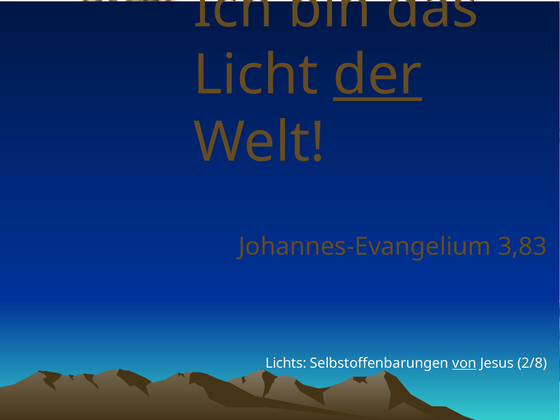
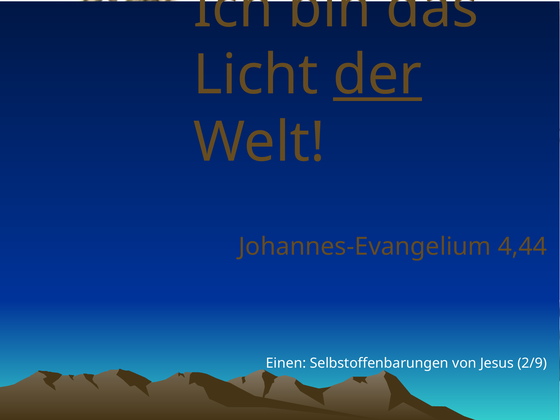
3,83: 3,83 -> 4,44 (522, 247)
Lichts: Lichts -> Einen (286, 363)
von underline: present -> none (464, 363)
2/8: 2/8 -> 2/9 (532, 363)
